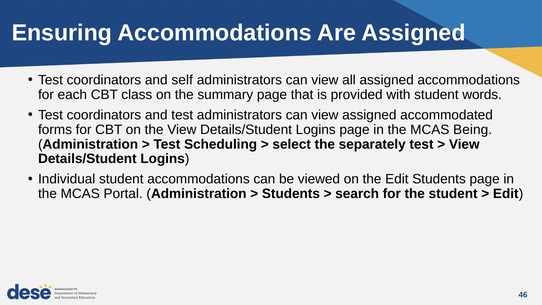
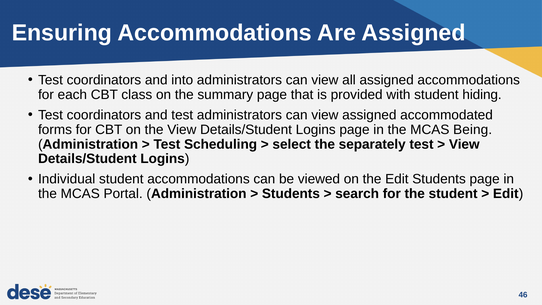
self: self -> into (182, 80)
words: words -> hiding (482, 95)
